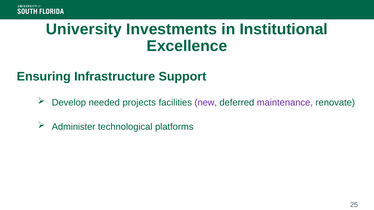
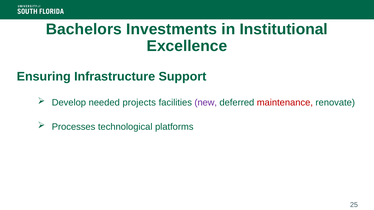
University: University -> Bachelors (84, 29)
maintenance colour: purple -> red (285, 103)
Administer: Administer -> Processes (74, 127)
